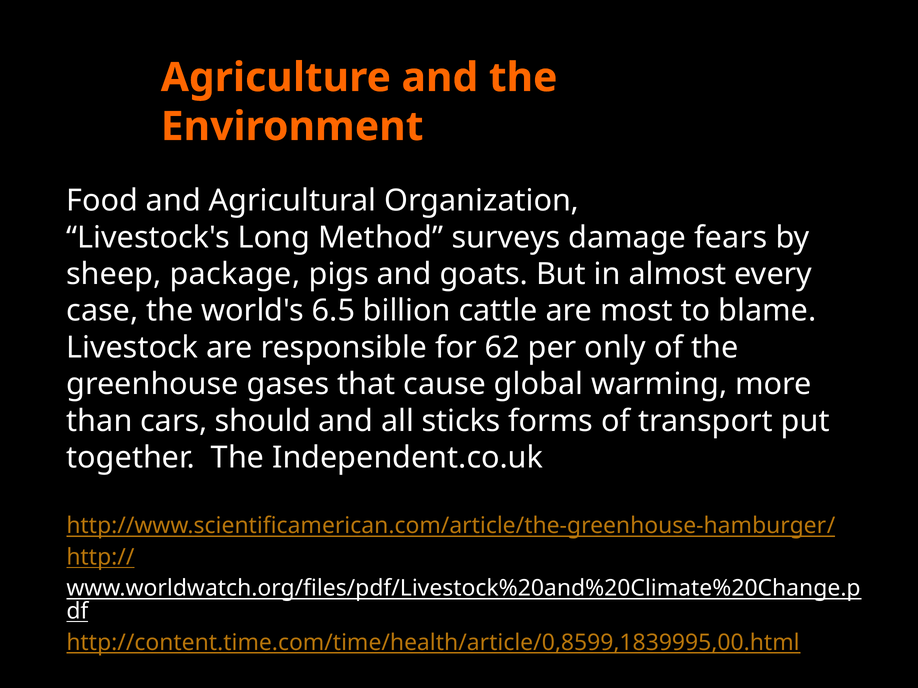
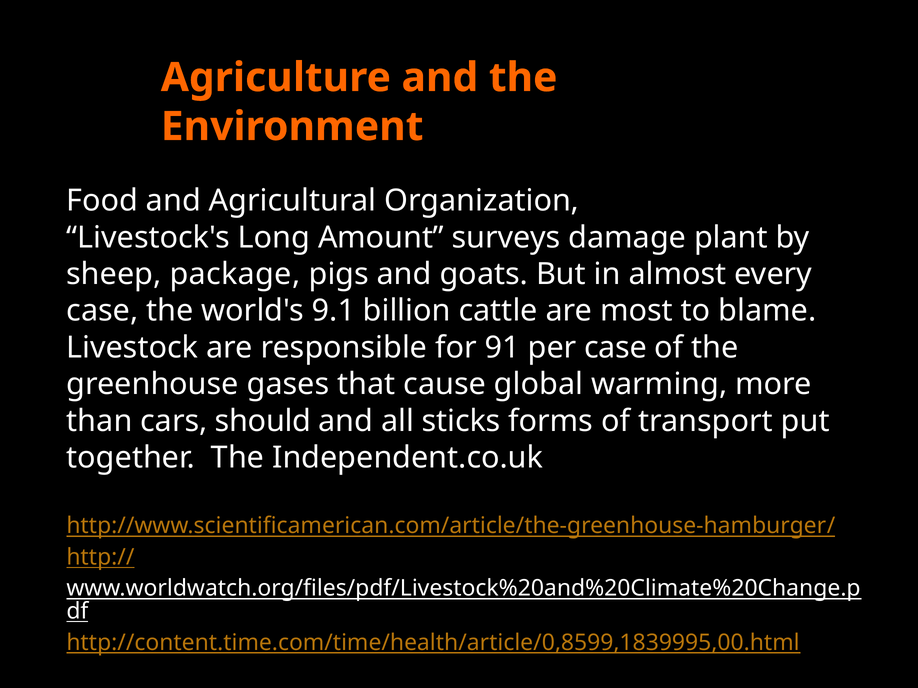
Method: Method -> Amount (381, 238)
fears: fears -> plant (731, 238)
6.5: 6.5 -> 9.1 (333, 311)
62: 62 -> 91 (502, 348)
per only: only -> case (616, 348)
